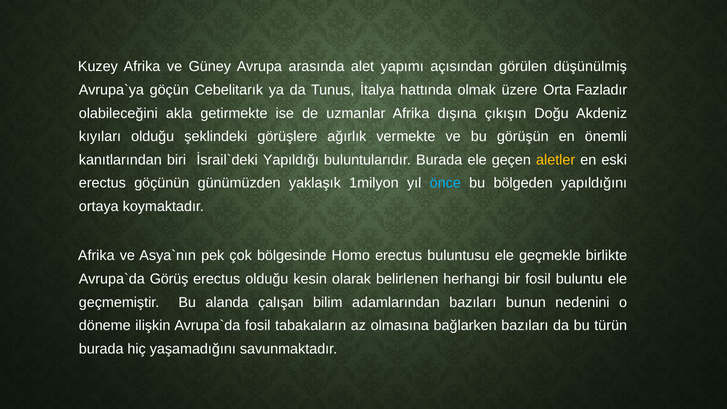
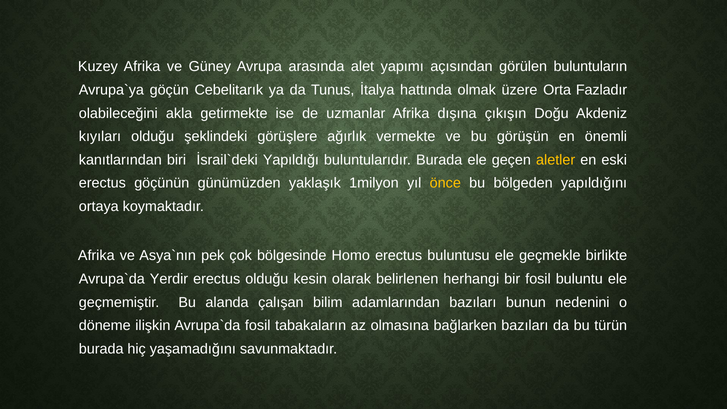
düşünülmiş: düşünülmiş -> buluntuların (590, 66)
önce colour: light blue -> yellow (445, 183)
Görüş: Görüş -> Yerdir (169, 279)
